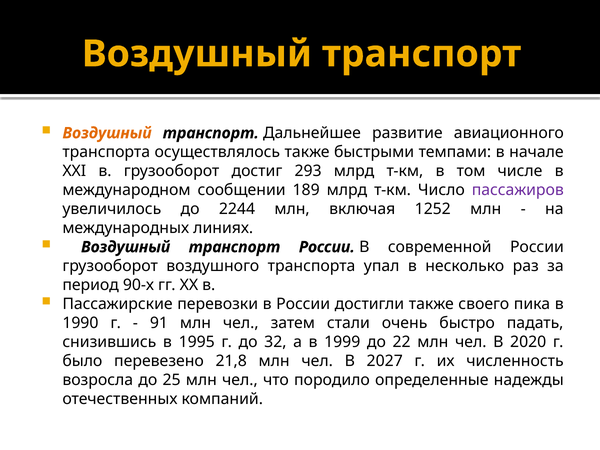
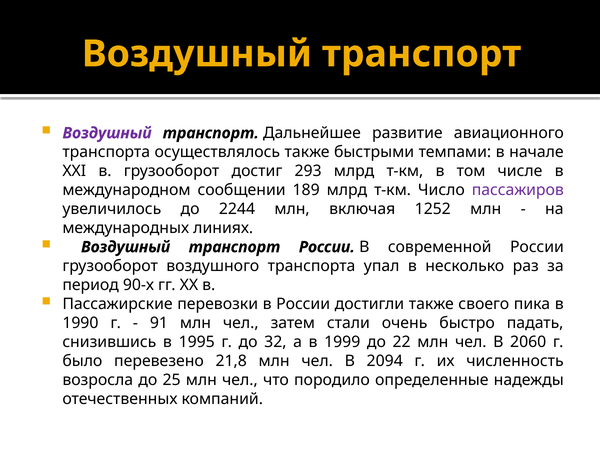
Воздушный colour: orange -> purple (107, 133)
2020: 2020 -> 2060 (528, 342)
2027: 2027 -> 2094 (385, 361)
